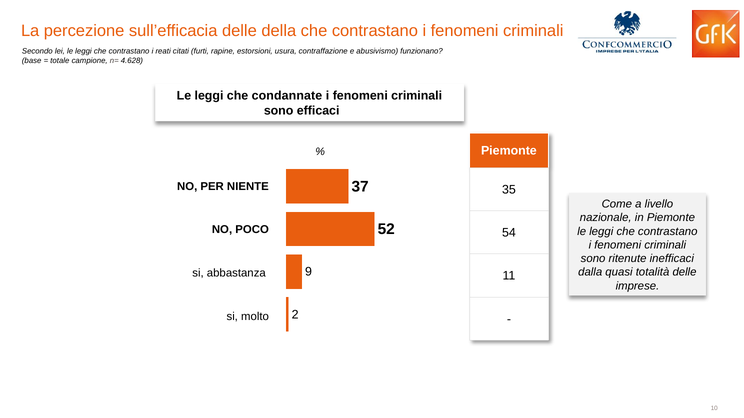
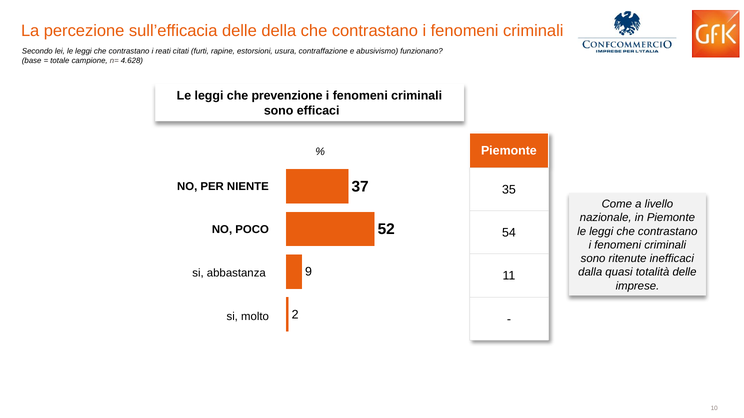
condannate: condannate -> prevenzione (287, 96)
